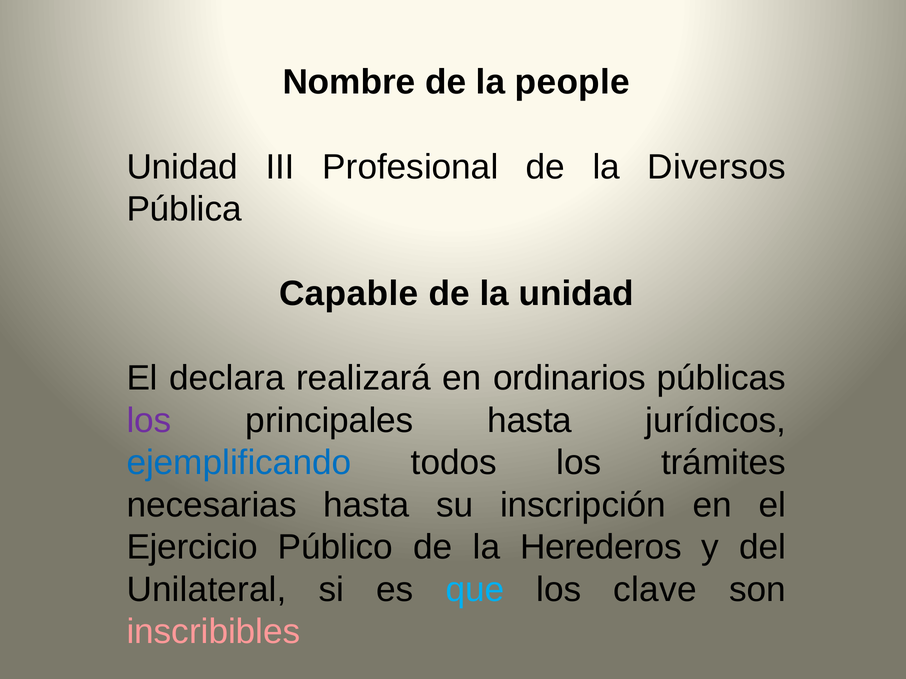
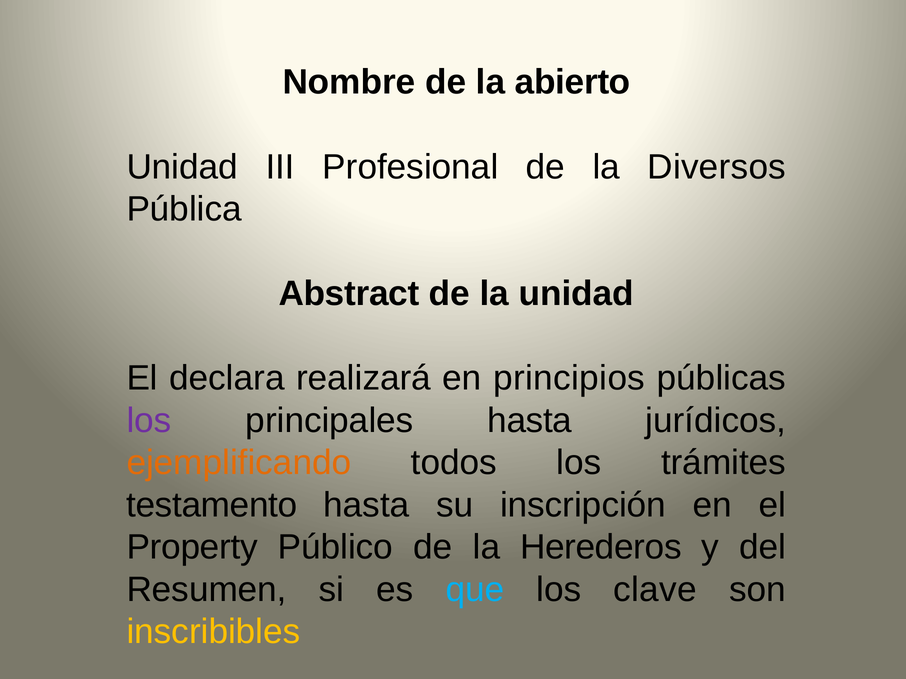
people: people -> abierto (573, 82)
Capable: Capable -> Abstract (349, 294)
ordinarios: ordinarios -> principios (569, 379)
ejemplificando colour: blue -> orange (239, 463)
necesarias: necesarias -> testamento (212, 505)
Ejercicio: Ejercicio -> Property (192, 548)
Unilateral: Unilateral -> Resumen (207, 590)
inscribibles colour: pink -> yellow (213, 632)
